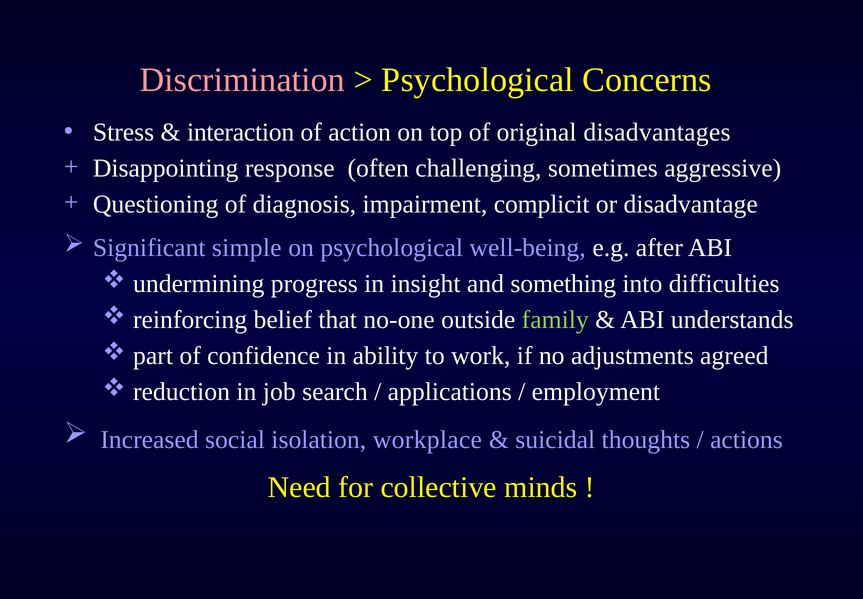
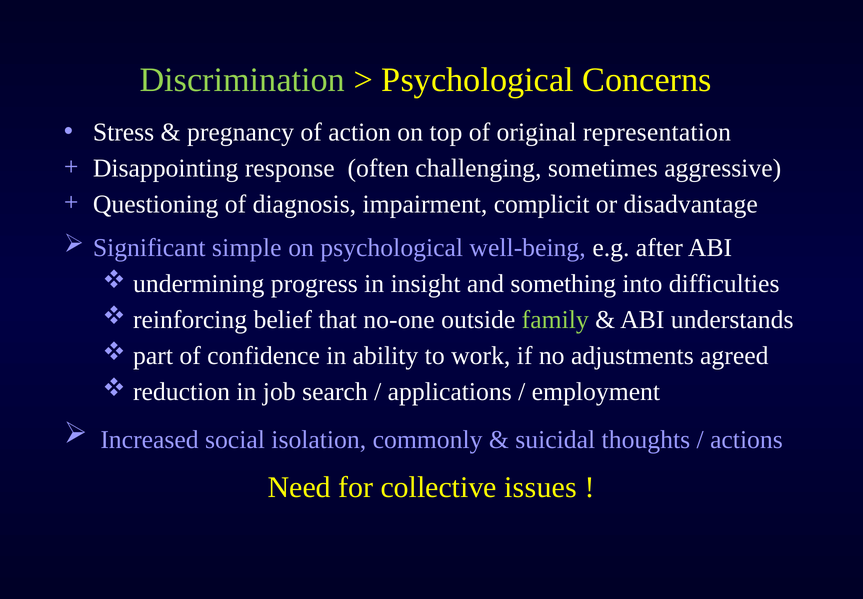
Discrimination colour: pink -> light green (242, 80)
interaction: interaction -> pregnancy (241, 132)
disadvantages: disadvantages -> representation (657, 132)
workplace: workplace -> commonly (428, 440)
minds: minds -> issues (541, 487)
